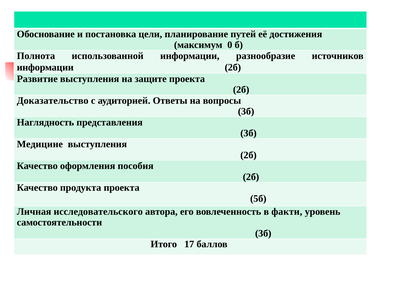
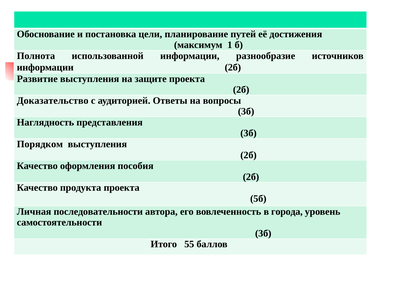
0: 0 -> 1 (230, 45)
Медицине: Медицине -> Порядком (40, 144)
исследовательского: исследовательского -> последовательности (98, 211)
факти: факти -> города (287, 211)
17: 17 -> 55 (189, 244)
